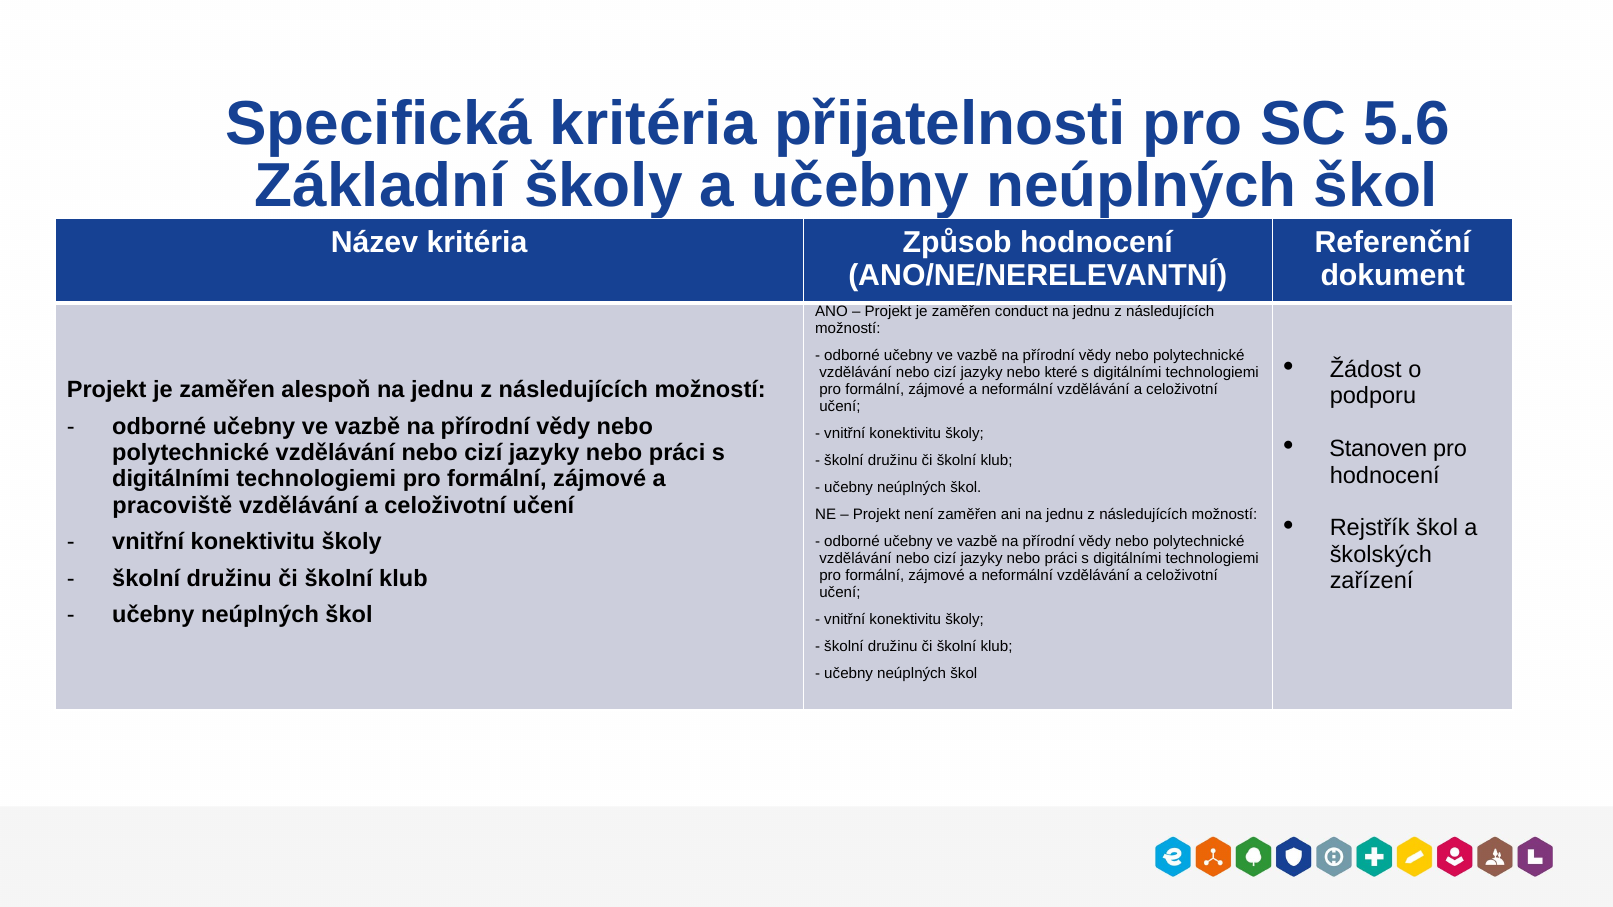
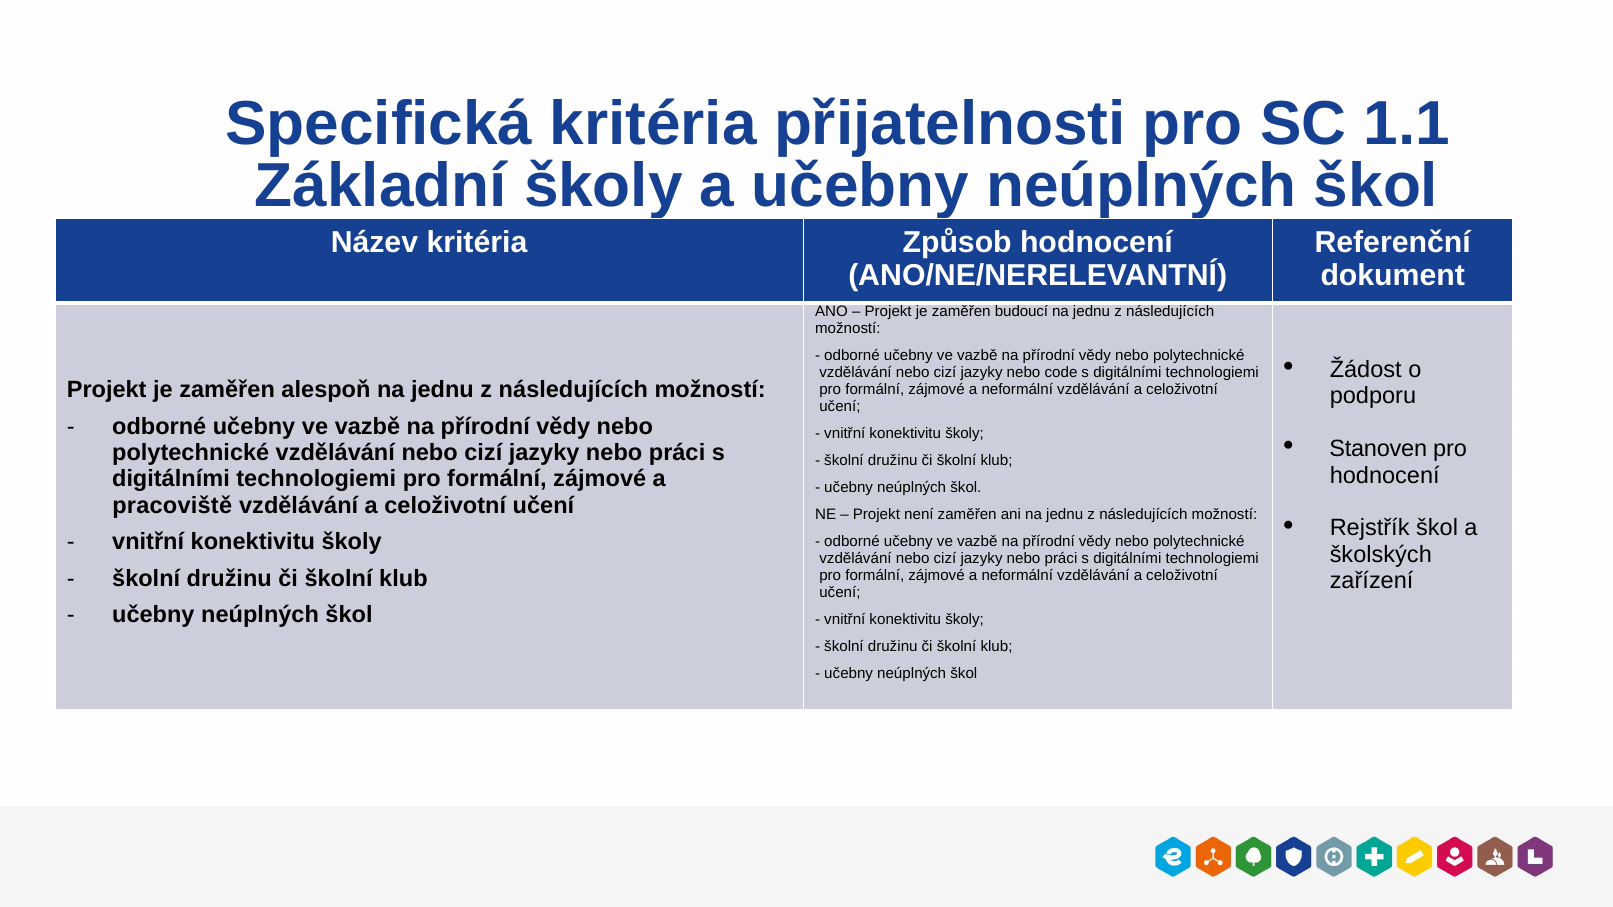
5.6: 5.6 -> 1.1 (1407, 124)
conduct: conduct -> budoucí (1022, 312)
které: které -> code (1061, 373)
